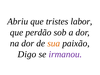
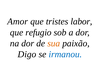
Abriu: Abriu -> Amor (18, 21)
perdão: perdão -> refugio (38, 32)
irmanou colour: purple -> blue (65, 54)
